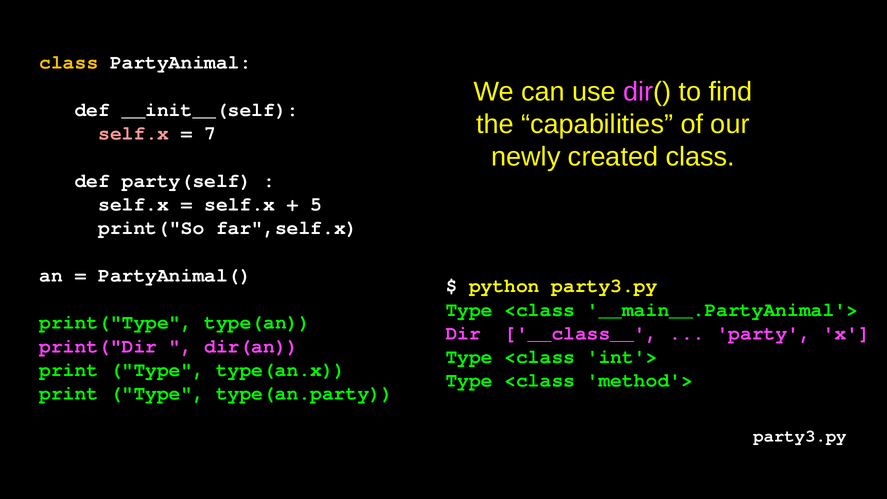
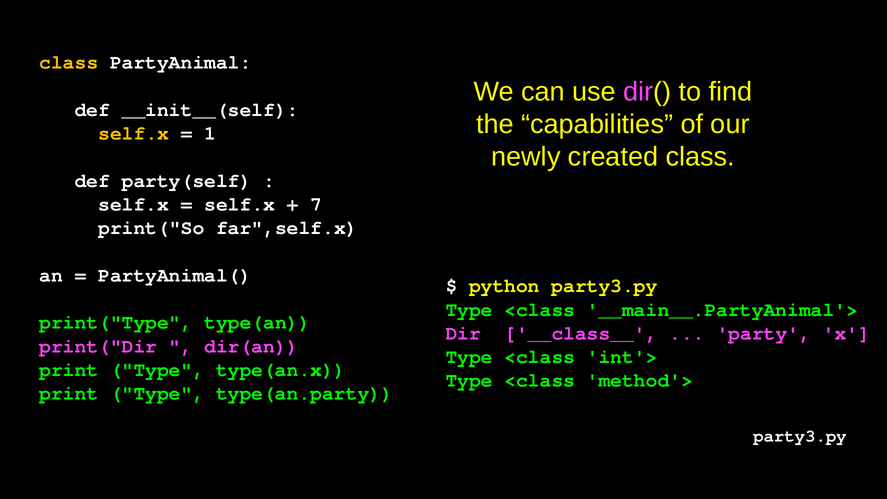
self.x colour: pink -> yellow (134, 133)
7: 7 -> 1 (210, 133)
5: 5 -> 7 (316, 204)
